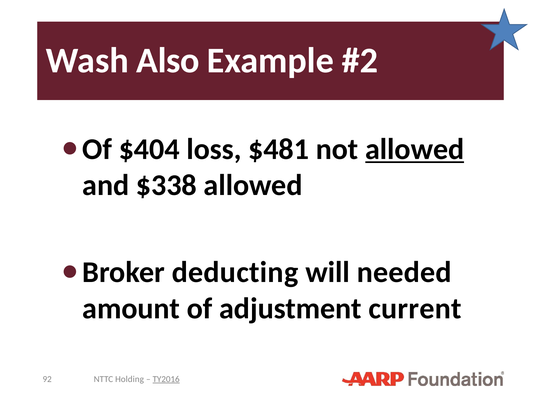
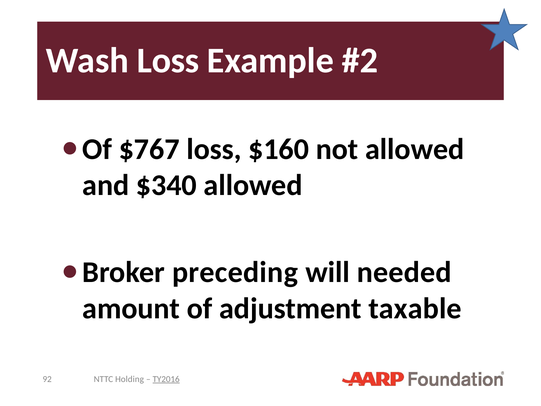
Wash Also: Also -> Loss (168, 61)
$404: $404 -> $767 (149, 149)
$481: $481 -> $160 (279, 149)
allowed underline: present -> none (415, 149)
$338: $338 -> $340 (166, 185)
deducting: deducting -> preceding (235, 272)
current: current -> taxable (415, 308)
